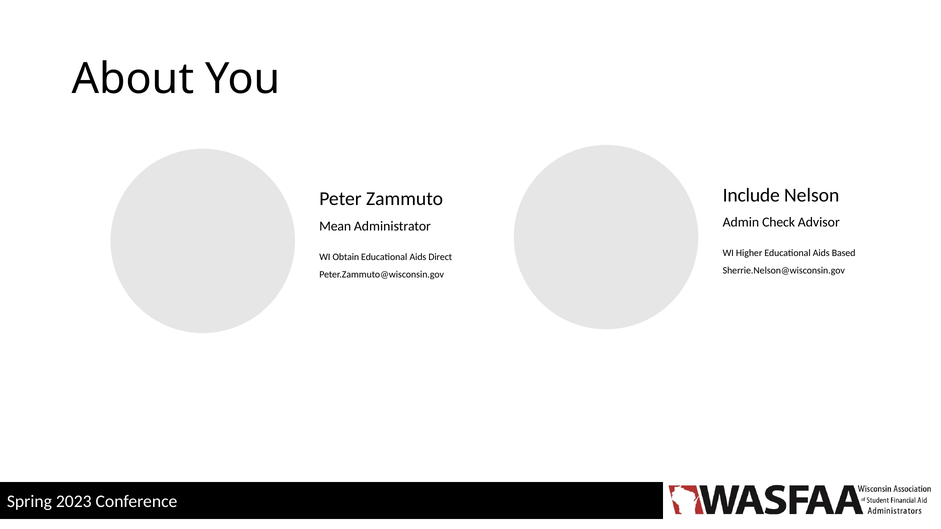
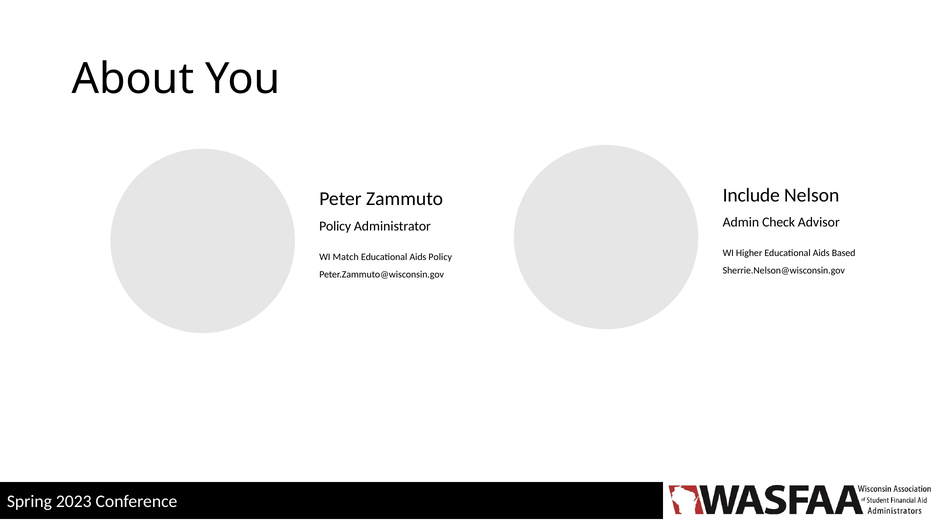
Mean: Mean -> Policy (335, 226)
Obtain: Obtain -> Match (346, 257)
Aids Direct: Direct -> Policy (440, 257)
